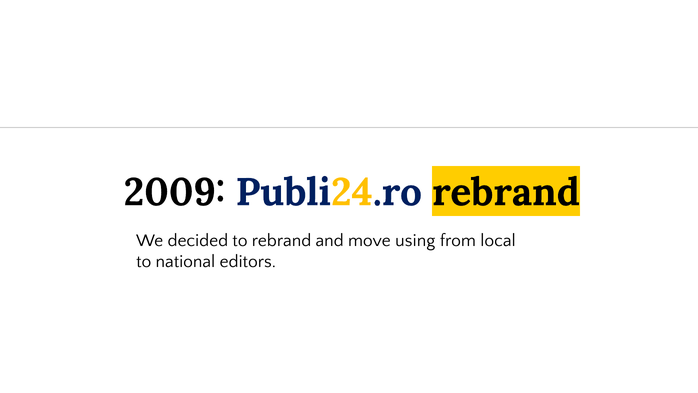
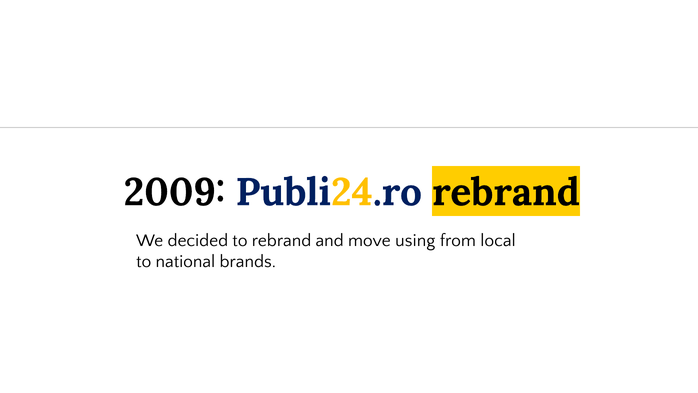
editors: editors -> brands (248, 261)
